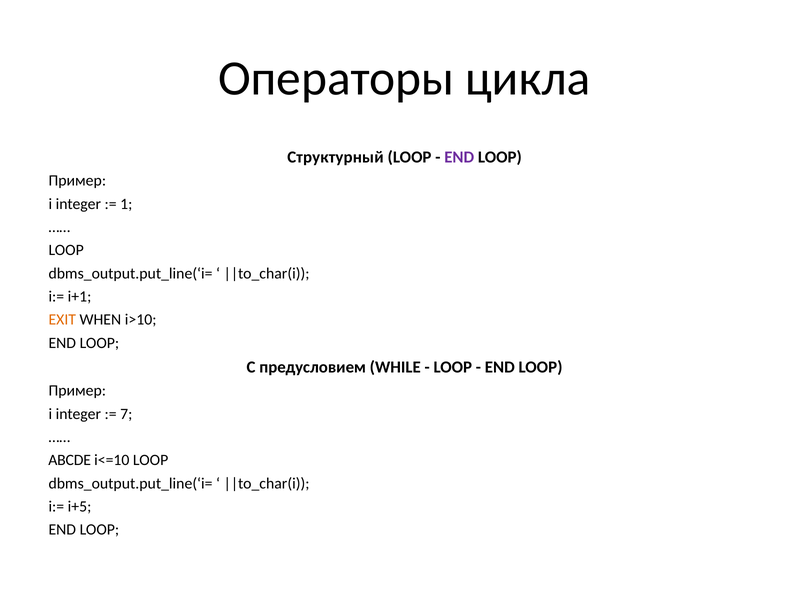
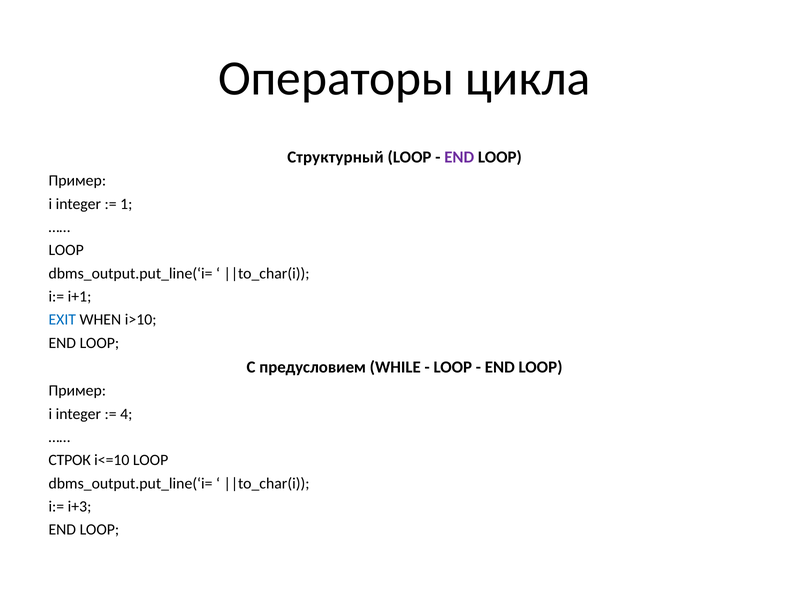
EXIT colour: orange -> blue (62, 320)
7: 7 -> 4 (126, 414)
ABCDE: ABCDE -> СТРОК (70, 460)
i+5: i+5 -> i+3 (80, 506)
